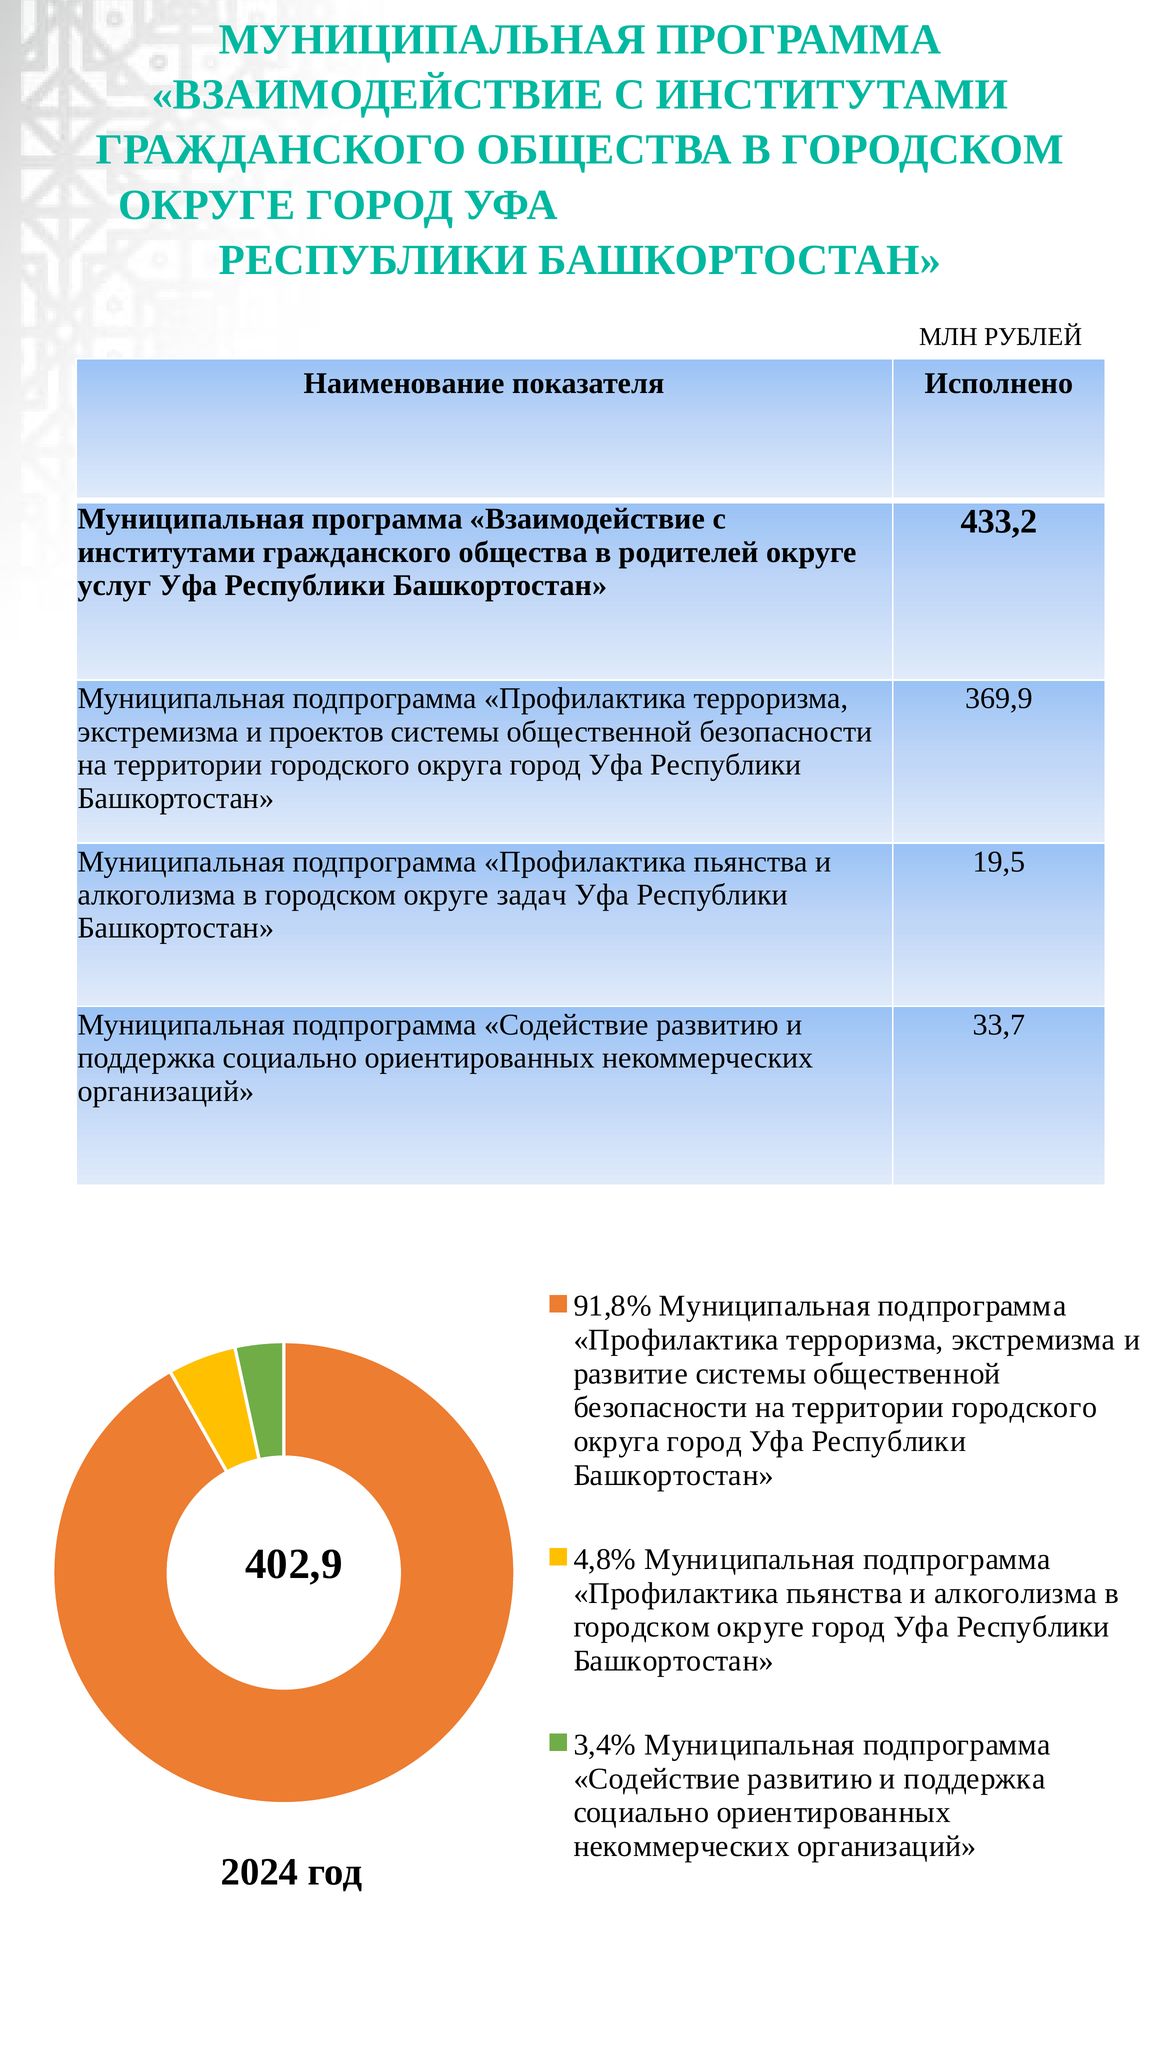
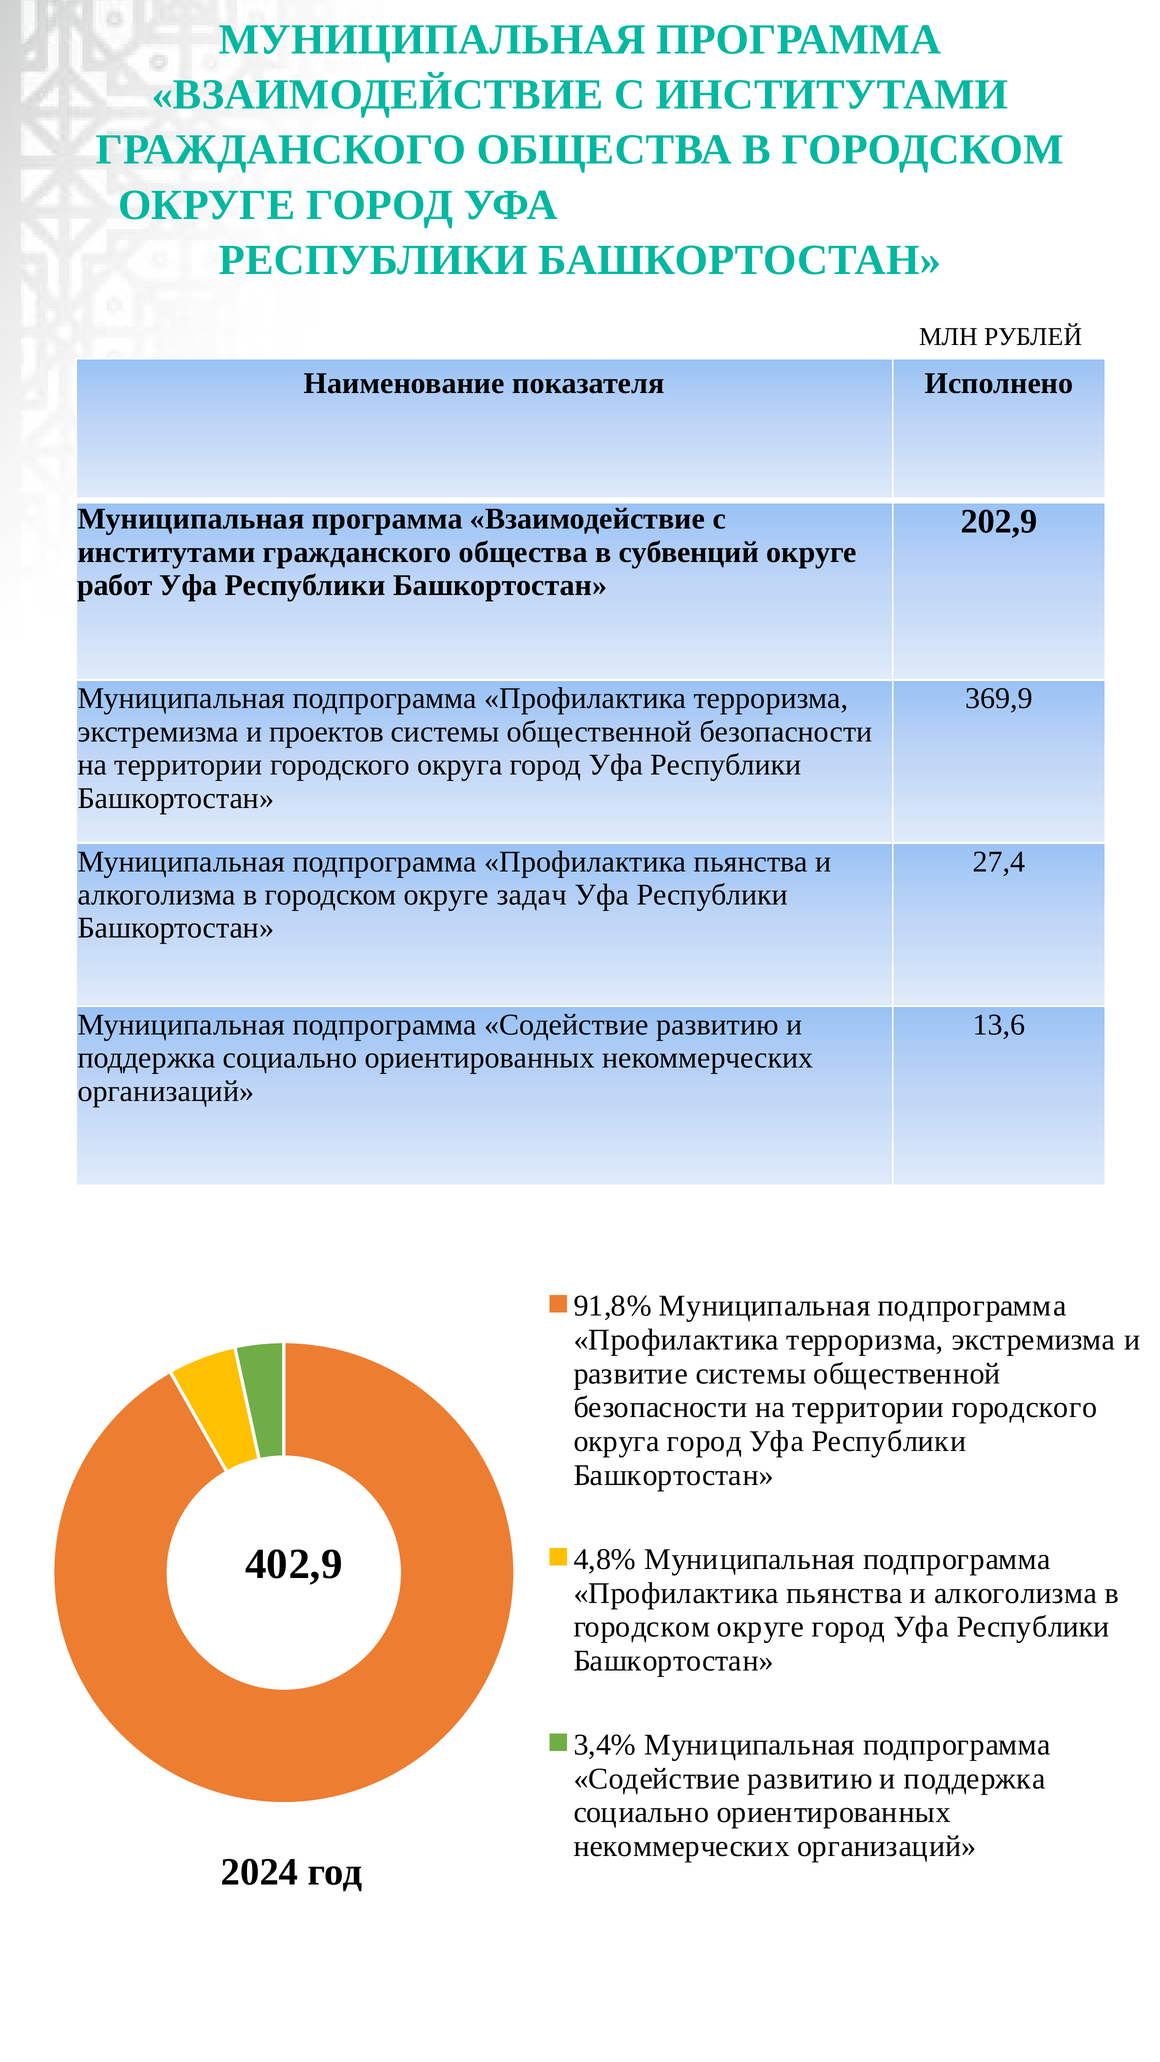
433,2: 433,2 -> 202,9 (999, 522)
родителей: родителей -> субвенций (689, 552)
услуг: услуг -> работ (115, 586)
19,5: 19,5 -> 27,4 (999, 862)
33,7: 33,7 -> 13,6 (999, 1025)
